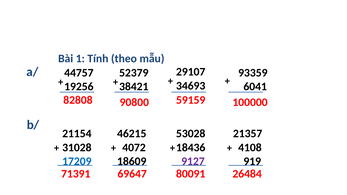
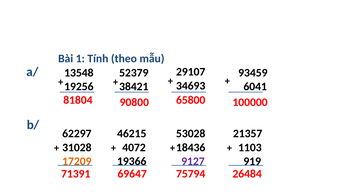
44757: 44757 -> 13548 (79, 73)
93359: 93359 -> 93459 (253, 73)
82808: 82808 -> 81804 (78, 100)
59159: 59159 -> 65800 (191, 100)
21154: 21154 -> 62297 (77, 134)
4108: 4108 -> 1103 (250, 148)
17209 colour: blue -> orange (77, 162)
18609: 18609 -> 19366 (132, 162)
80091: 80091 -> 75794 (191, 174)
